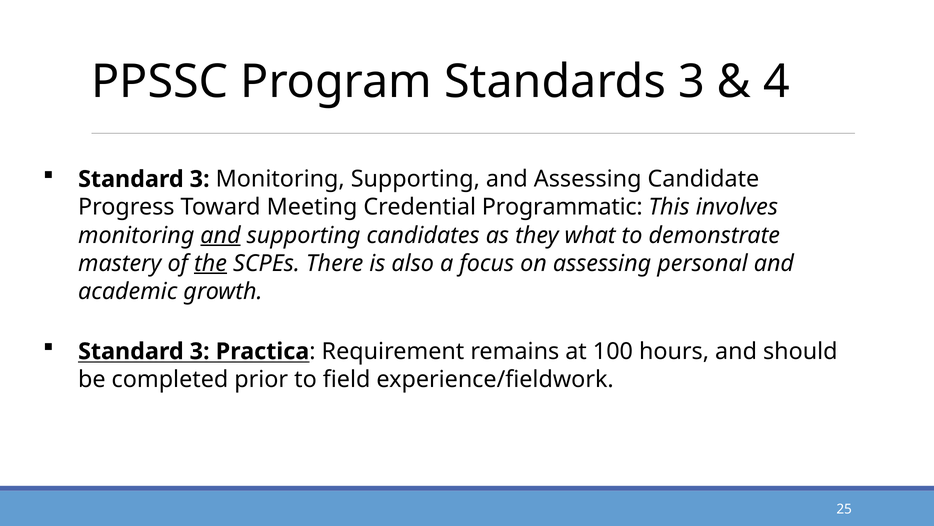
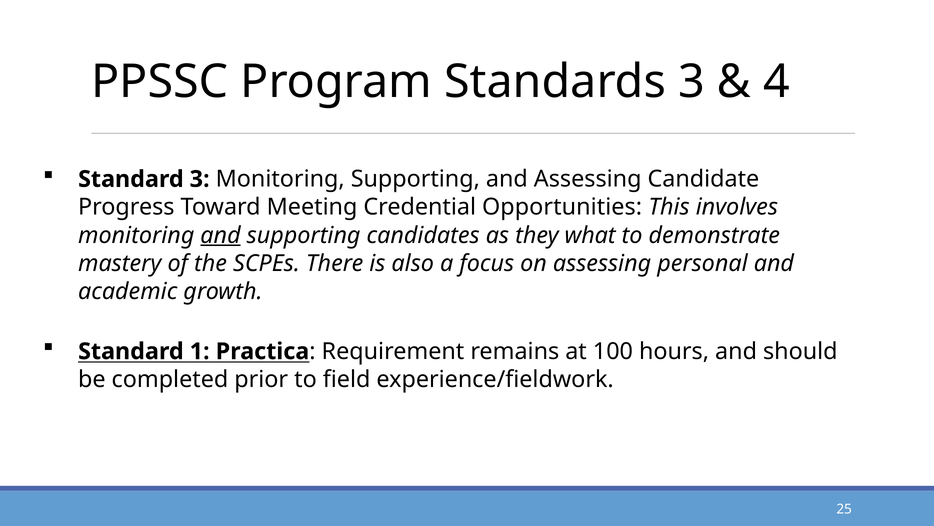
Programmatic: Programmatic -> Opportunities (562, 207)
the underline: present -> none (211, 263)
3: 3 -> 1 (200, 351)
